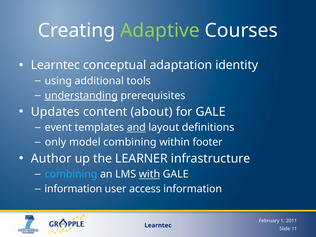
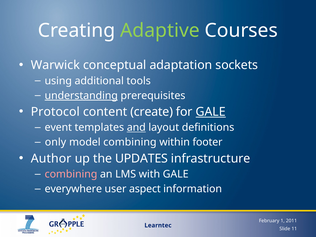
Learntec: Learntec -> Warwick (55, 65)
identity: identity -> sockets (237, 65)
Updates: Updates -> Protocol (55, 112)
about: about -> create (152, 112)
GALE underline: none -> present (211, 112)
LEARNER: LEARNER -> UPDATES (142, 159)
combining colour: light blue -> pink (71, 174)
with underline: present -> none (149, 174)
information: information -> everywhere (73, 189)
access: access -> aspect (145, 189)
